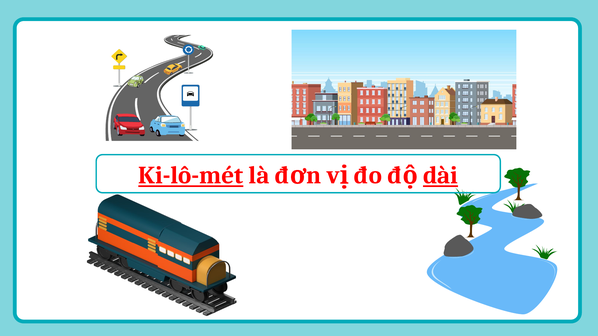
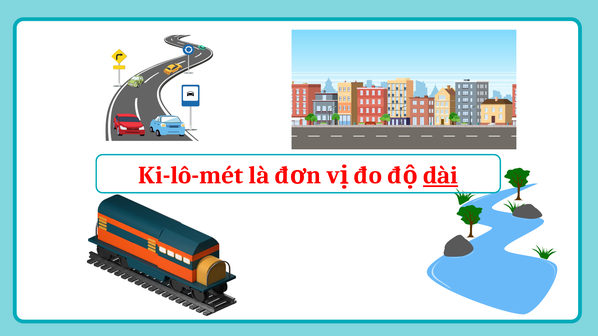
Ki-lô-mét underline: present -> none (191, 176)
